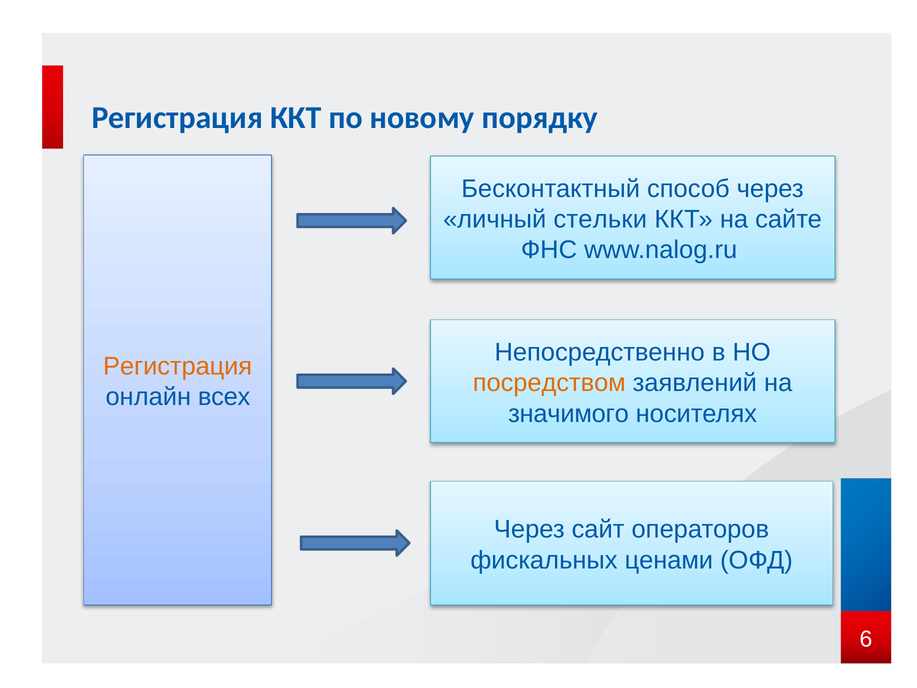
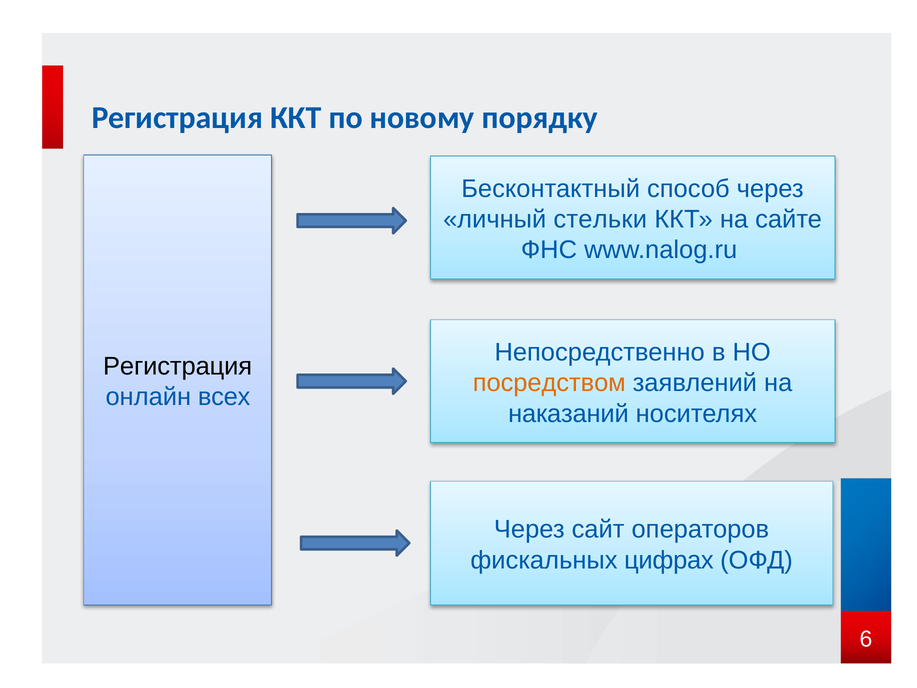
Регистрация colour: orange -> black (178, 366)
значимого: значимого -> наказаний (568, 413)
ценами: ценами -> цифрах (669, 560)
